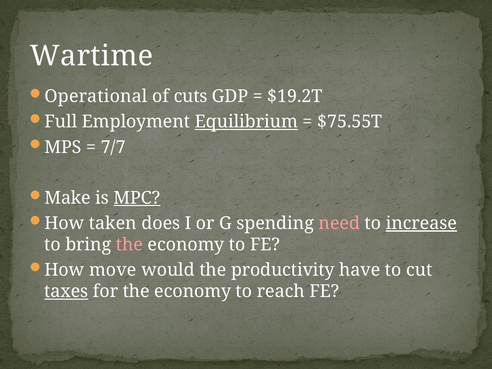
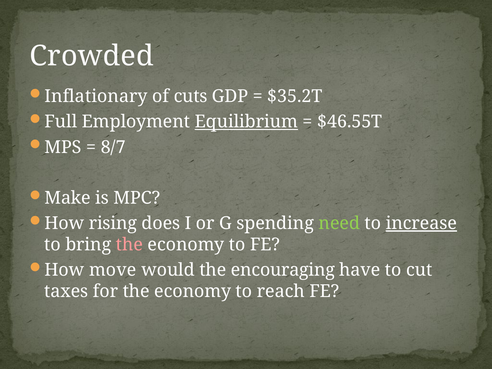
Wartime: Wartime -> Crowded (92, 56)
Operational: Operational -> Inflationary (96, 96)
$19.2T: $19.2T -> $35.2T (295, 96)
$75.55T: $75.55T -> $46.55T (350, 122)
7/7: 7/7 -> 8/7 (113, 147)
MPC underline: present -> none (137, 198)
taken: taken -> rising (113, 223)
need colour: pink -> light green (339, 223)
productivity: productivity -> encouraging (283, 270)
taxes underline: present -> none (66, 291)
